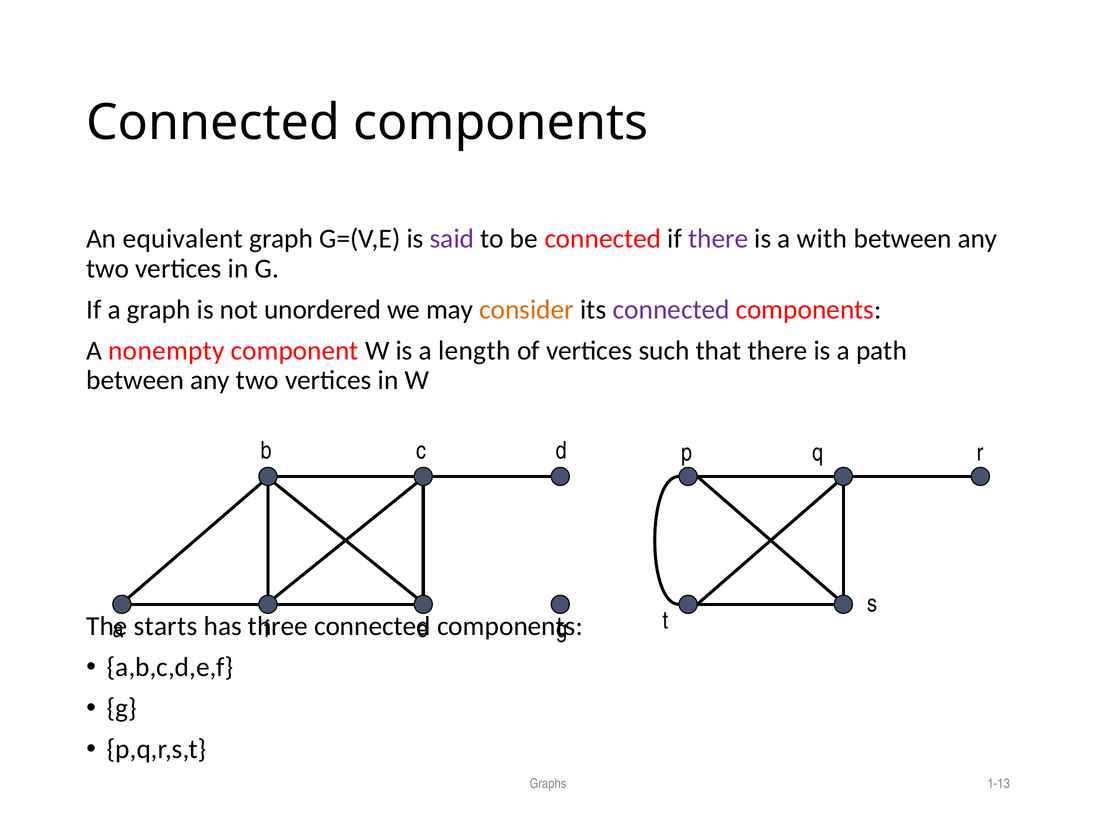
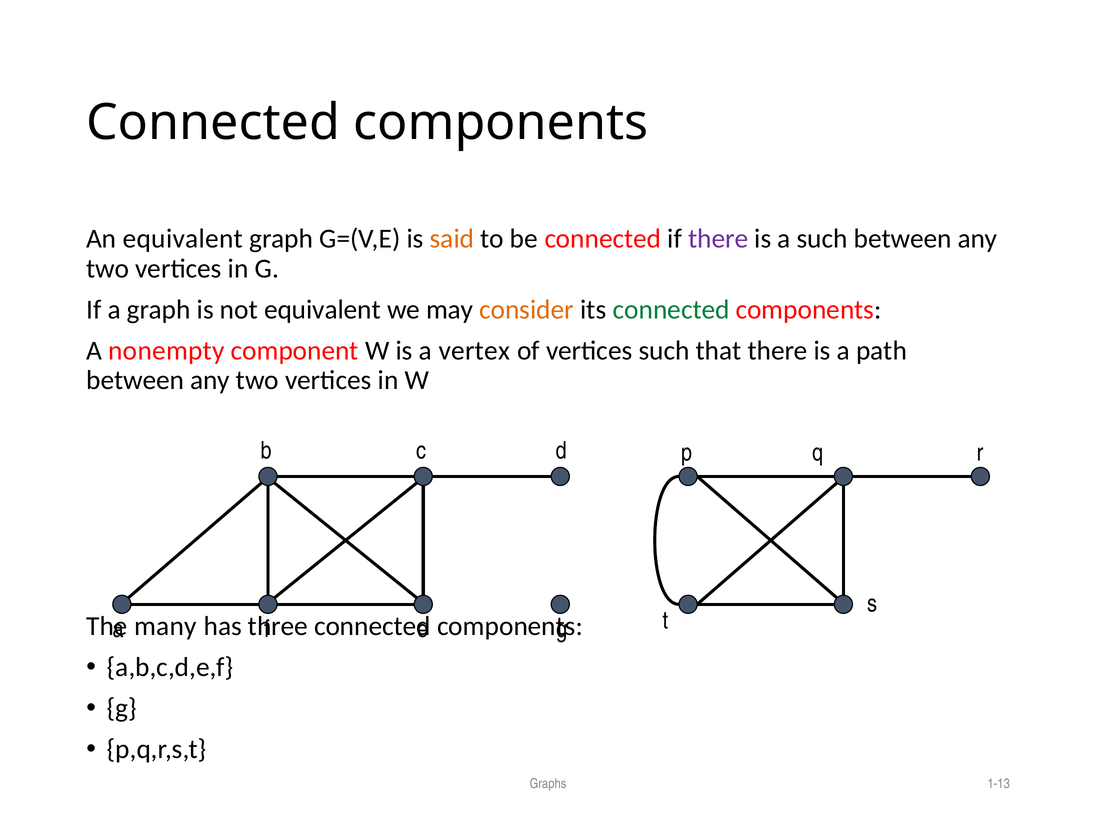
said colour: purple -> orange (452, 239)
a with: with -> such (822, 239)
not unordered: unordered -> equivalent (323, 310)
connected colour: purple -> green (671, 310)
length: length -> vertex (474, 351)
starts: starts -> many (165, 626)
